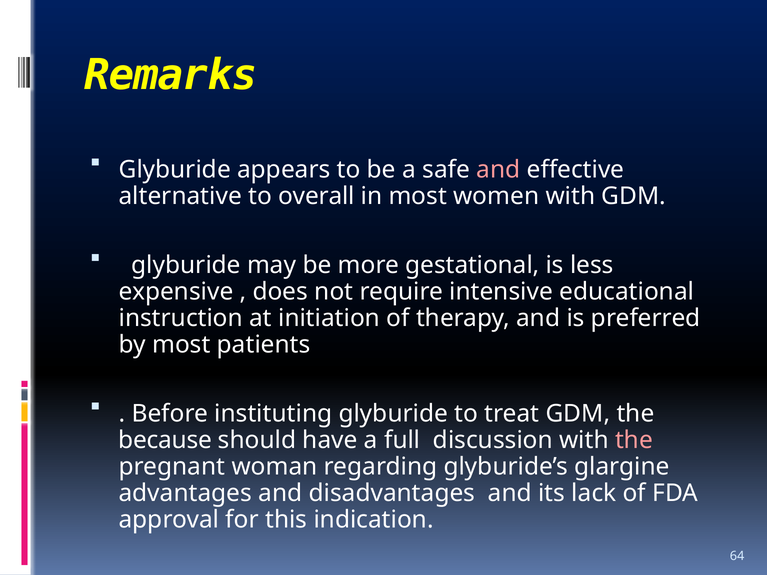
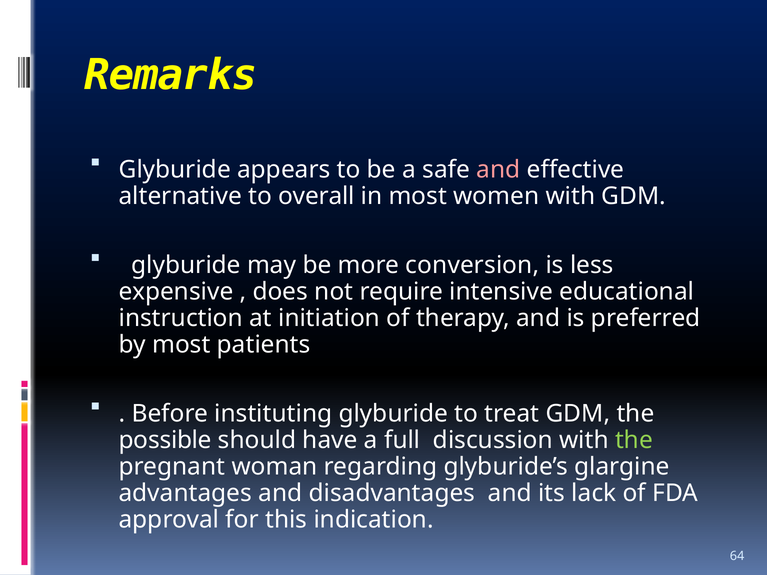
gestational: gestational -> conversion (472, 265)
because: because -> possible (165, 441)
the colour: pink -> light green (634, 441)
